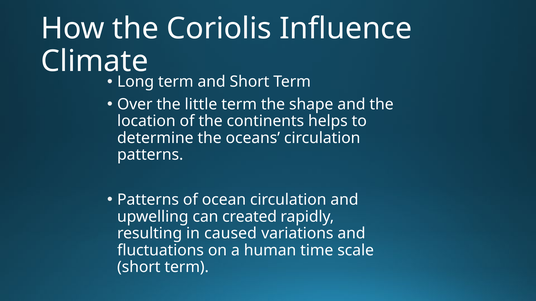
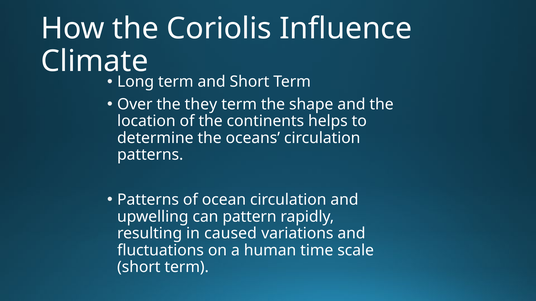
little: little -> they (201, 104)
created: created -> pattern (249, 217)
